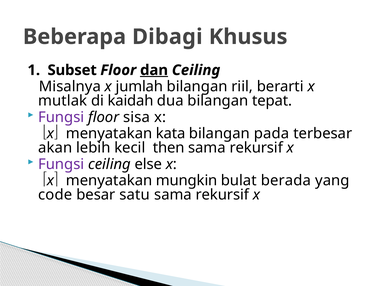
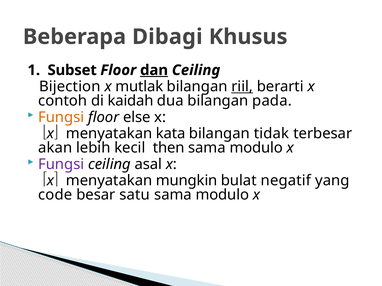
Misalnya: Misalnya -> Bijection (70, 87)
jumlah: jumlah -> mutlak (139, 87)
riil underline: none -> present (242, 87)
mutlak: mutlak -> contoh (63, 101)
tepat: tepat -> pada (272, 101)
Fungsi colour: purple -> orange (61, 117)
sisa: sisa -> else (137, 117)
pada: pada -> tidak (272, 134)
rekursif: rekursif -> modulo (256, 148)
else: else -> asal (148, 164)
berada: berada -> negatif (286, 181)
rekursif: rekursif -> modulo (222, 195)
